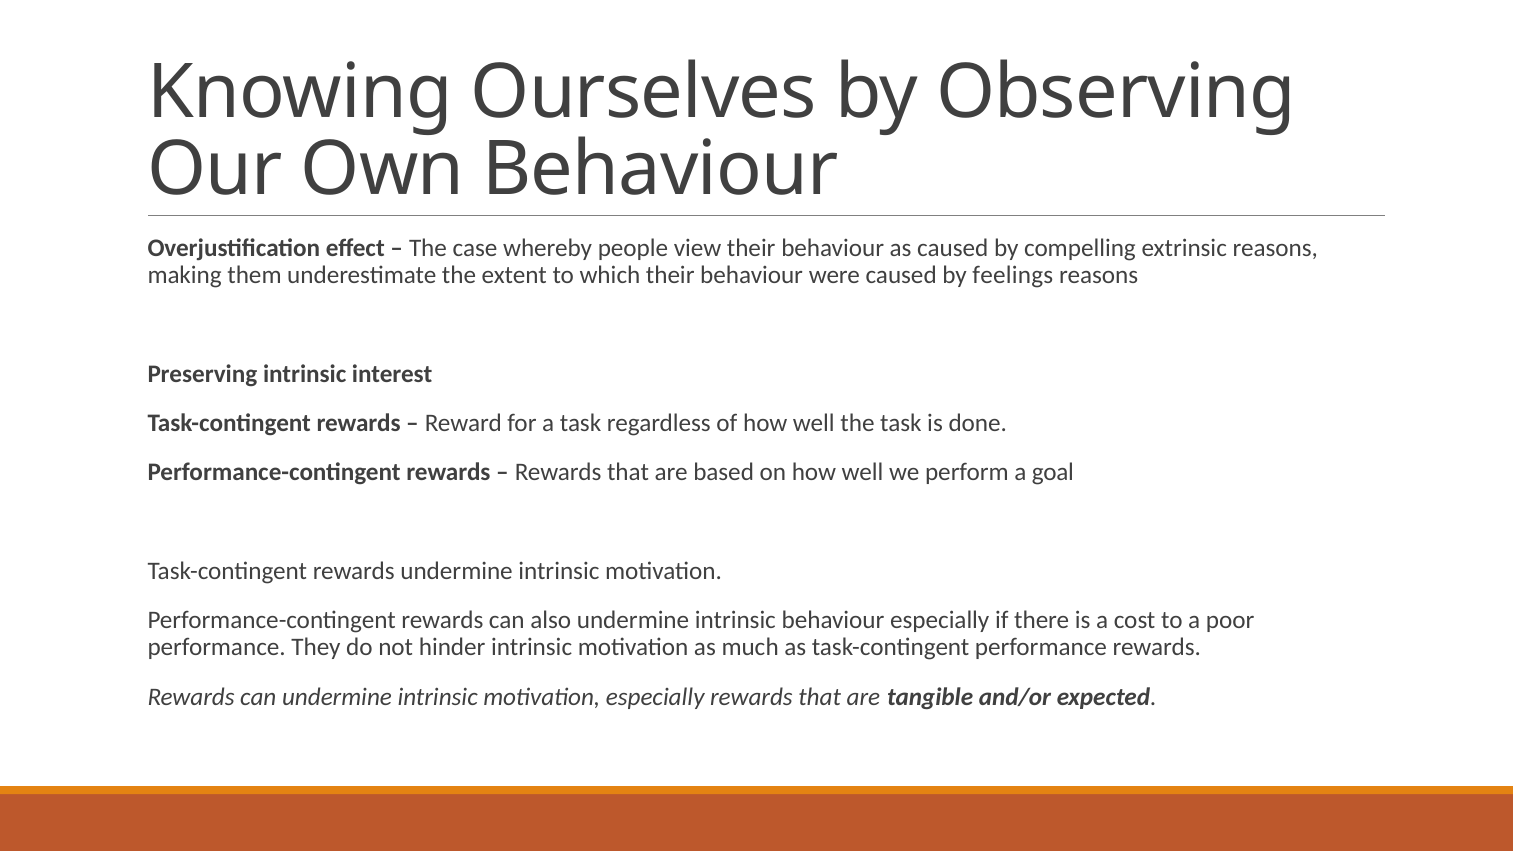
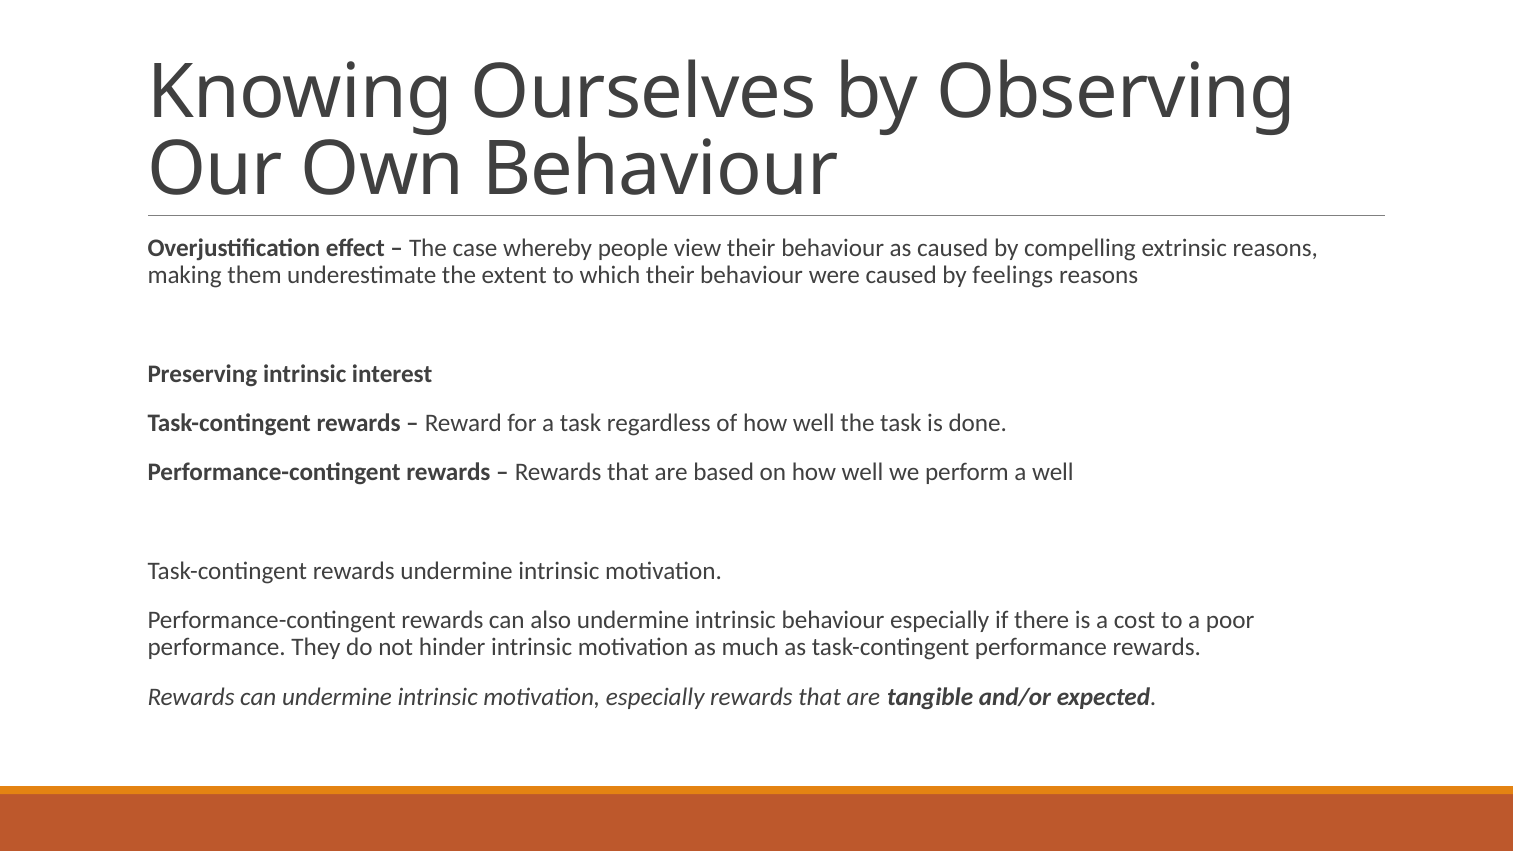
a goal: goal -> well (1053, 472)
